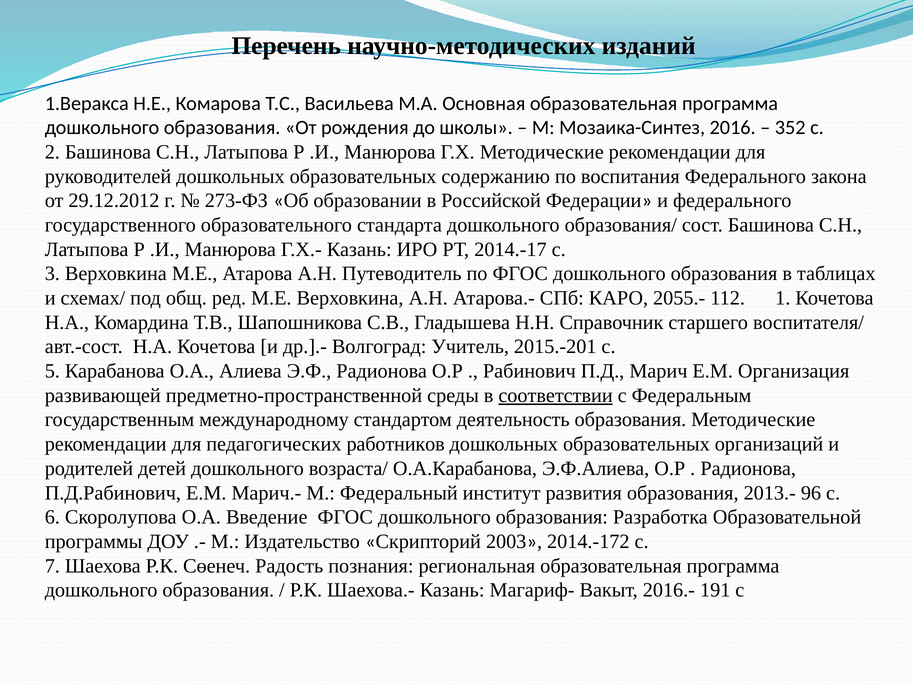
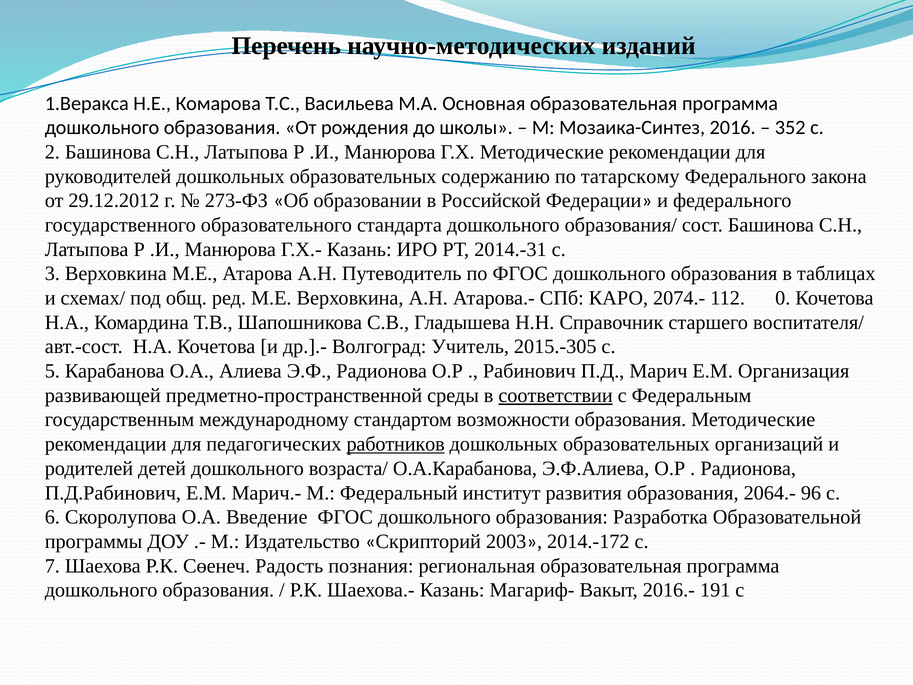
воспитания: воспитания -> татарскому (630, 176)
2014.-17: 2014.-17 -> 2014.-31 (510, 249)
2055.-: 2055.- -> 2074.- (679, 298)
1: 1 -> 0 (783, 298)
2015.-201: 2015.-201 -> 2015.-305 (555, 347)
деятельность: деятельность -> возможности (513, 420)
работников underline: none -> present (396, 444)
2013.-: 2013.- -> 2064.- (770, 493)
